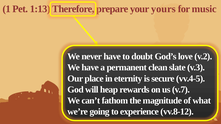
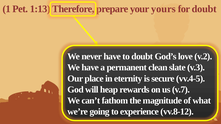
for music: music -> doubt (204, 9)
